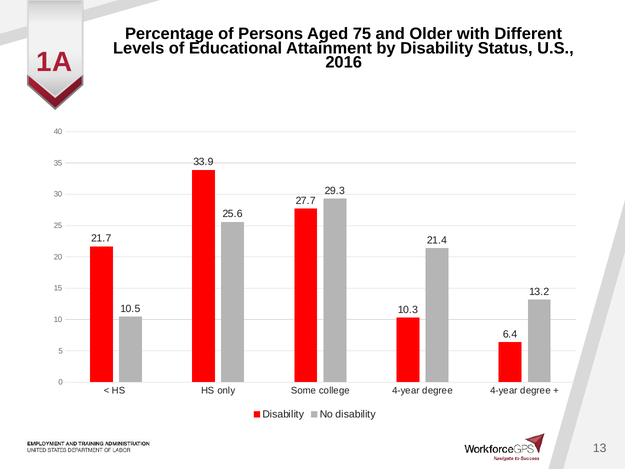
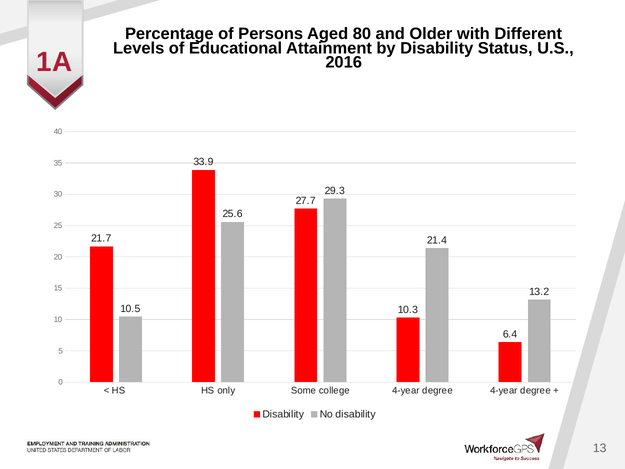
75: 75 -> 80 (362, 34)
